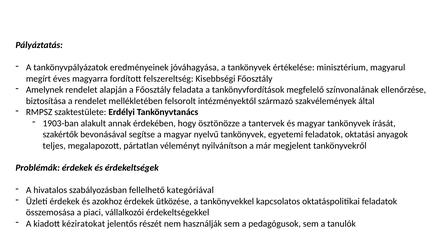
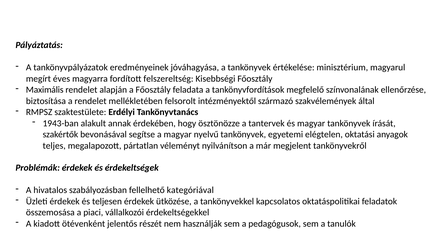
Amelynek: Amelynek -> Maximális (45, 90)
1903-ban: 1903-ban -> 1943-ban (61, 123)
egyetemi feladatok: feladatok -> elégtelen (324, 134)
azokhoz: azokhoz -> teljesen (107, 201)
kéziratokat: kéziratokat -> ötévenként (84, 224)
